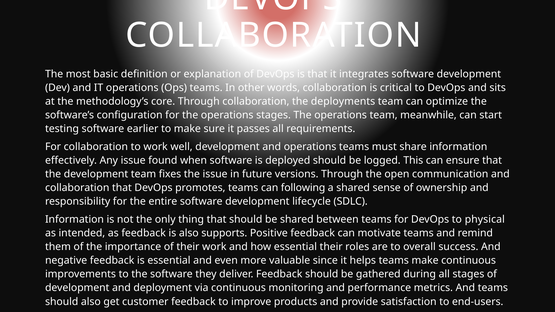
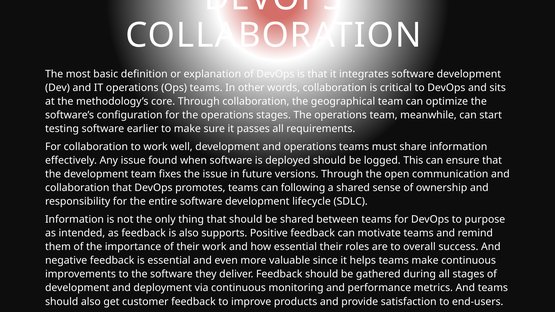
deployments: deployments -> geographical (343, 101)
physical: physical -> purpose (485, 219)
